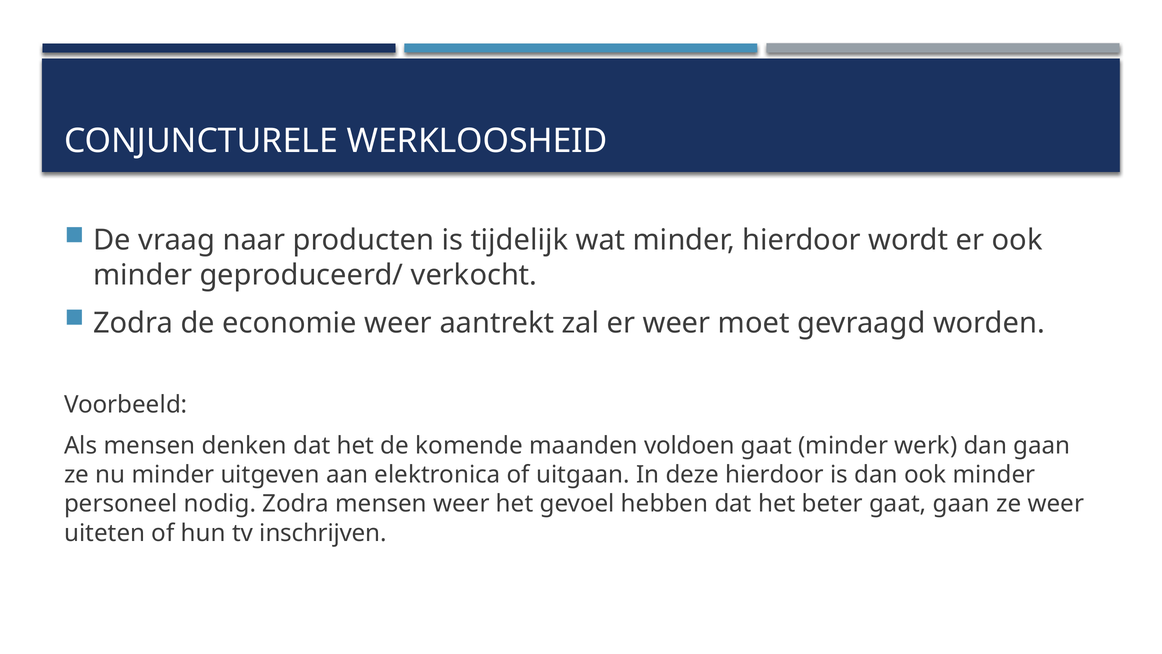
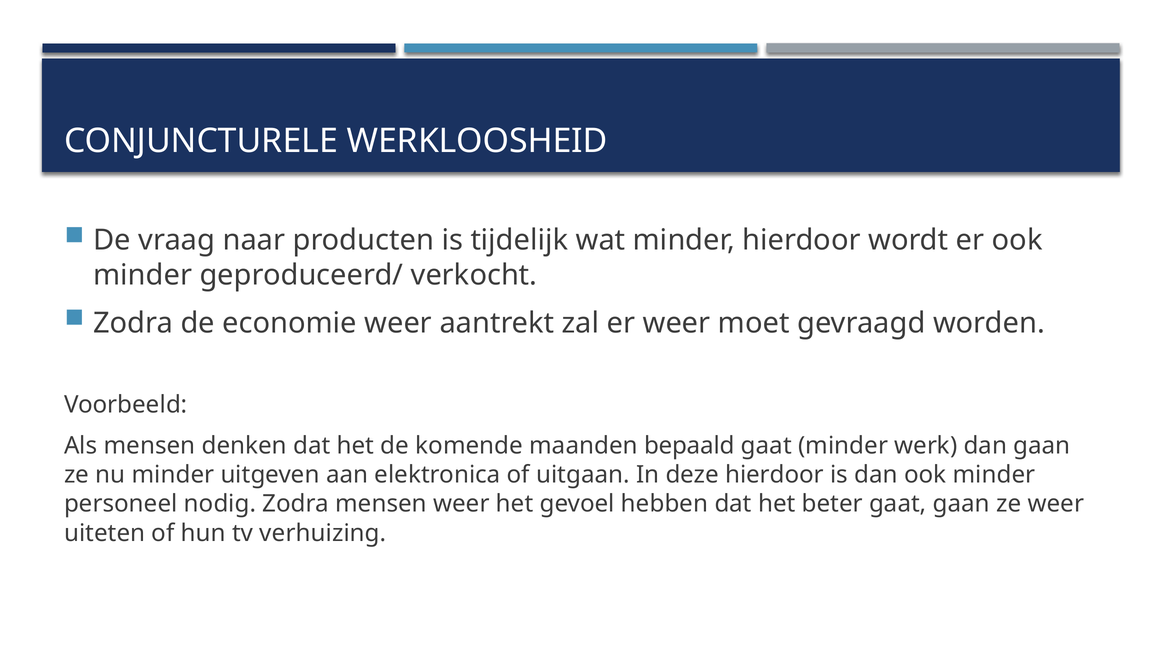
voldoen: voldoen -> bepaald (689, 446)
inschrijven: inschrijven -> verhuizing (323, 533)
